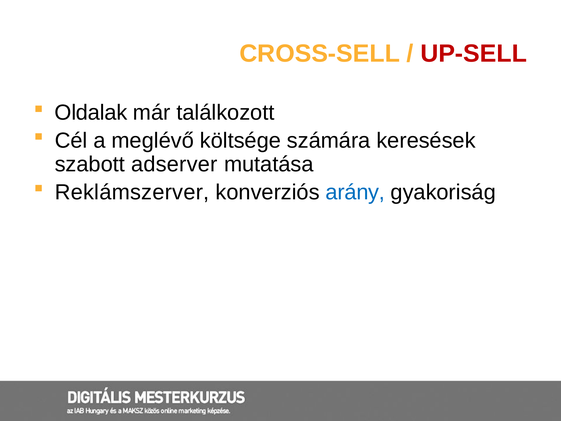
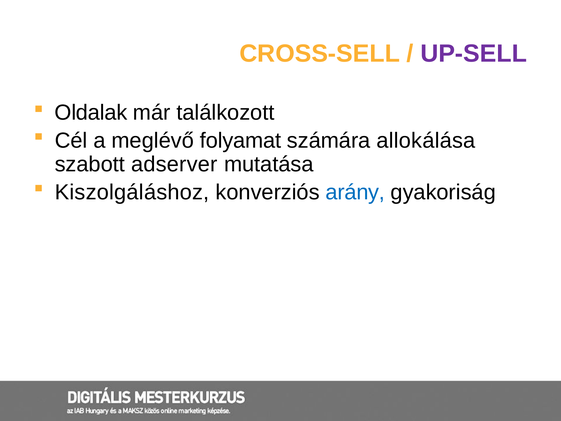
UP-SELL colour: red -> purple (474, 54)
költsége: költsége -> folyamat (241, 141)
keresések: keresések -> allokálása (426, 141)
Reklámszerver: Reklámszerver -> Kiszolgáláshoz (132, 192)
